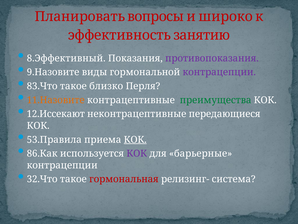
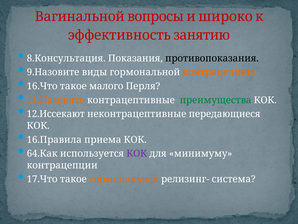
Планировать: Планировать -> Вагинальной (80, 17)
8.Эффективный: 8.Эффективный -> 8.Консультация (66, 58)
противопоказания colour: purple -> black (212, 58)
контрацепции colour: purple -> orange (219, 72)
83.Что: 83.Что -> 16.Что (42, 86)
близко: близко -> малого (106, 86)
53.Правила: 53.Правила -> 16.Правила (54, 139)
КОК underline: present -> none (135, 139)
86.Как: 86.Как -> 64.Как (42, 153)
барьерные: барьерные -> минимуму (201, 153)
32.Что: 32.Что -> 17.Что (42, 179)
гормональная colour: red -> orange (124, 179)
